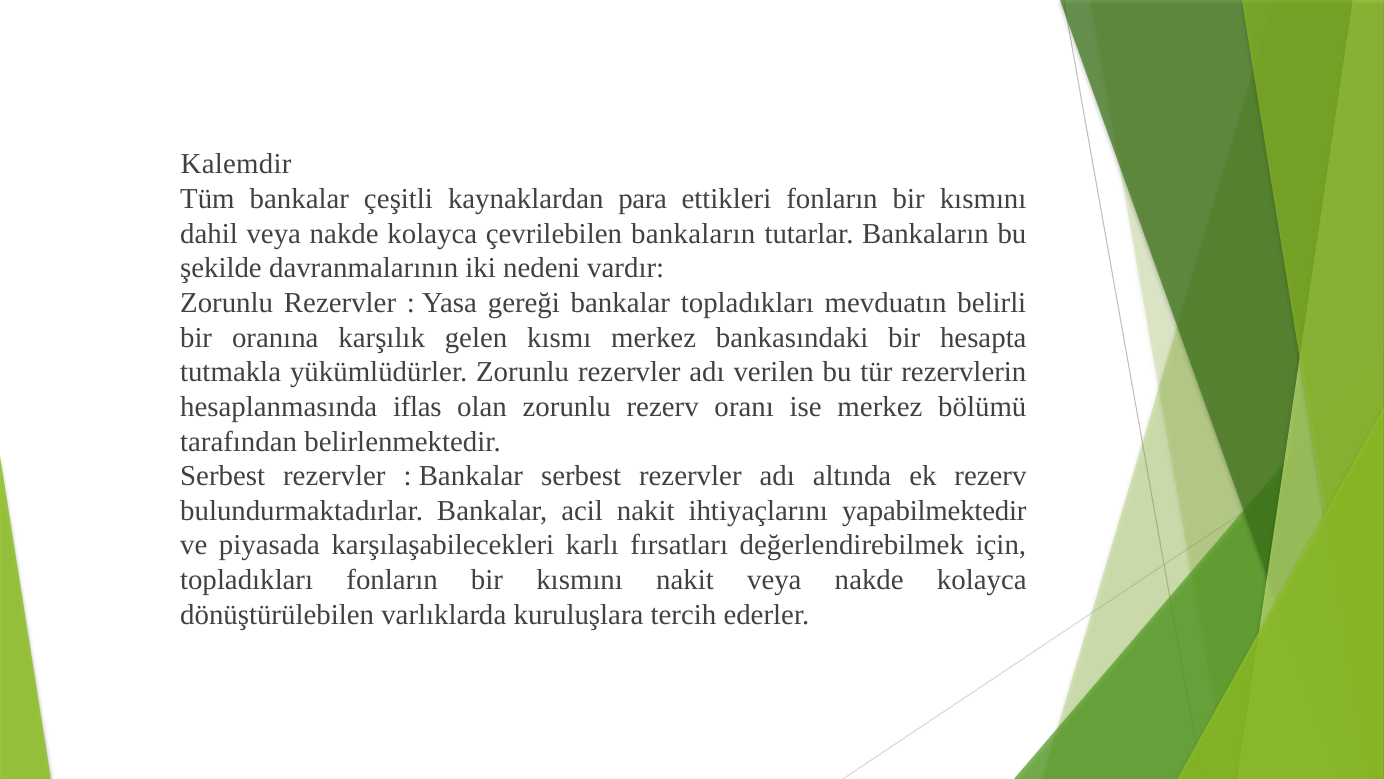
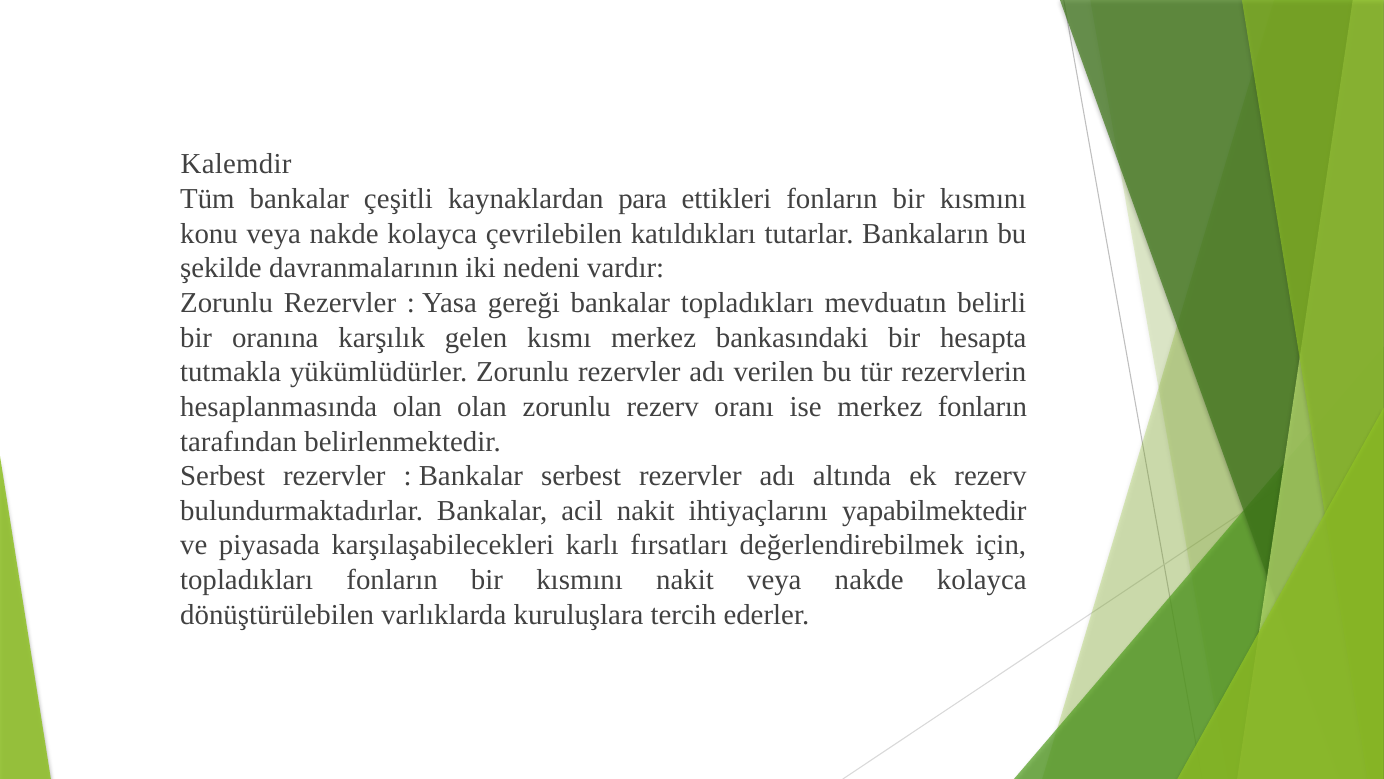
dahil: dahil -> konu (209, 234)
çevrilebilen bankaların: bankaların -> katıldıkları (693, 234)
hesaplanmasında iflas: iflas -> olan (417, 407)
merkez bölümü: bölümü -> fonların (982, 407)
